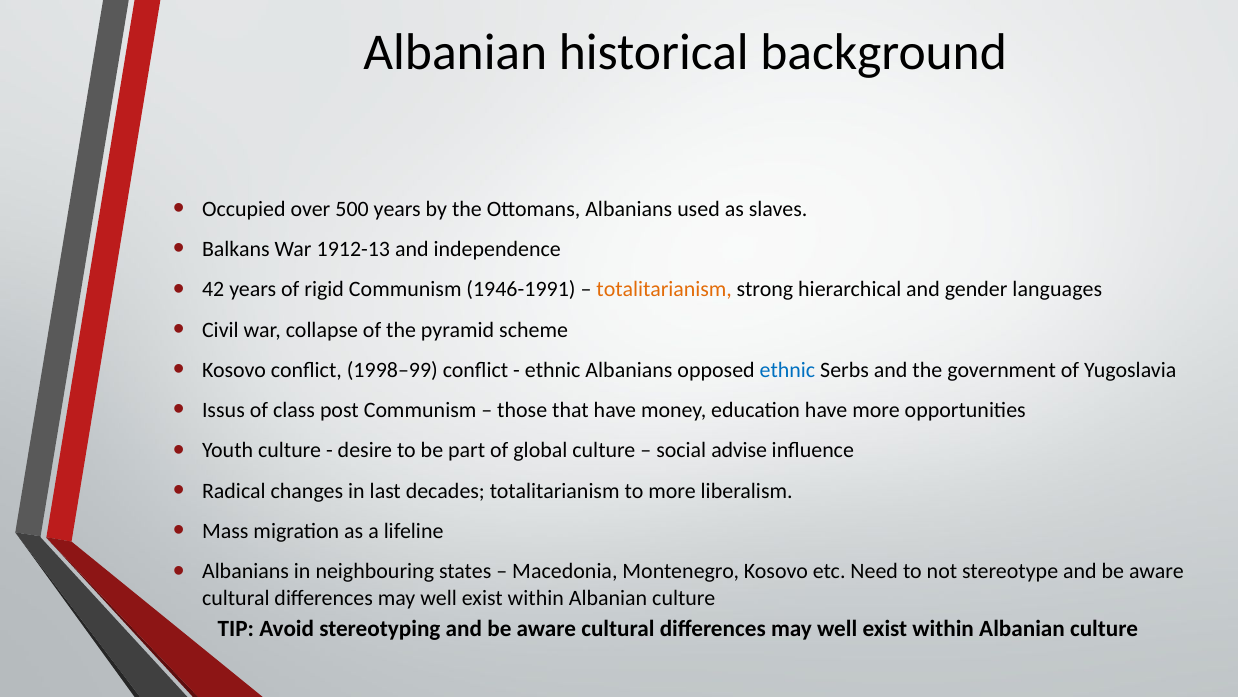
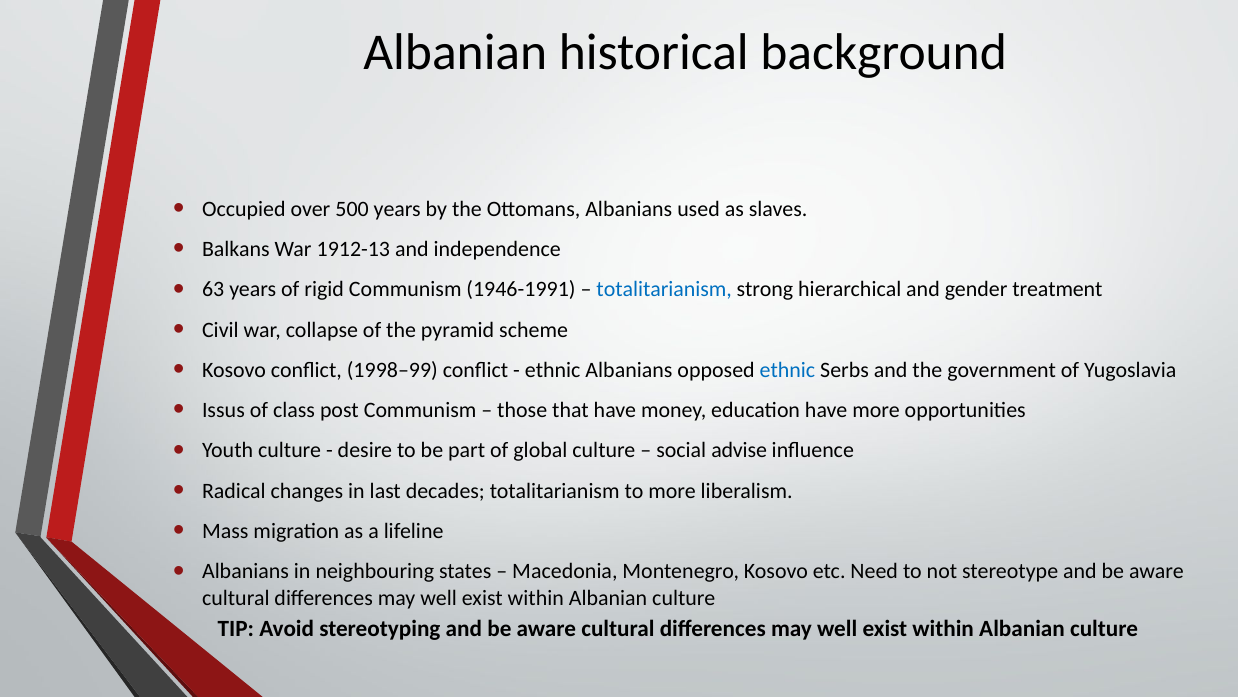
42: 42 -> 63 (213, 289)
totalitarianism colour: orange -> blue (664, 289)
languages: languages -> treatment (1057, 289)
